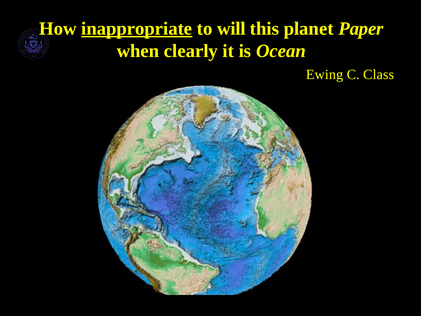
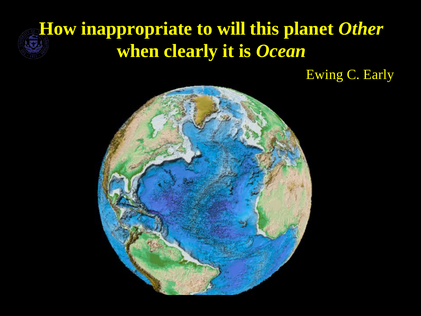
inappropriate underline: present -> none (137, 29)
Paper: Paper -> Other (361, 29)
Class: Class -> Early (379, 75)
